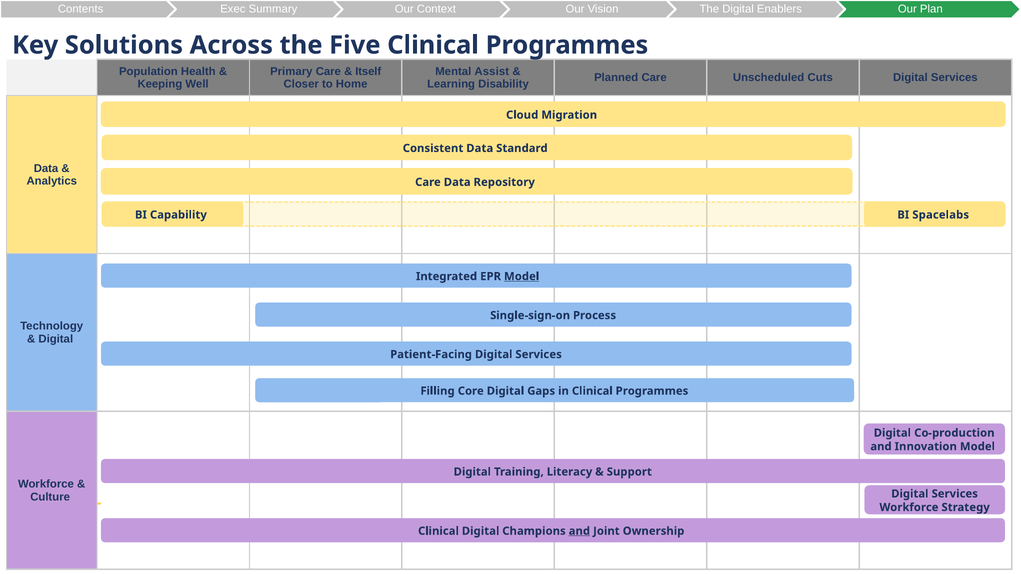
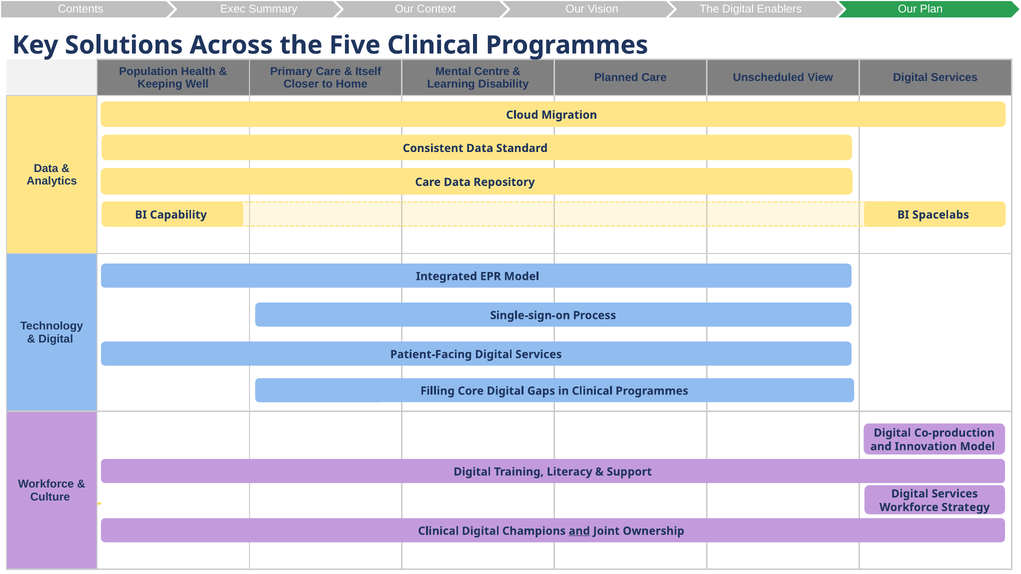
Assist: Assist -> Centre (492, 71)
Cuts: Cuts -> View (820, 78)
Model underline: present -> none (522, 277)
